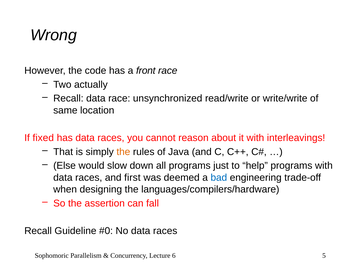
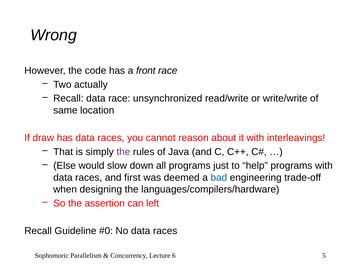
fixed: fixed -> draw (43, 138)
the colour: orange -> purple (123, 152)
fall: fall -> left (153, 203)
